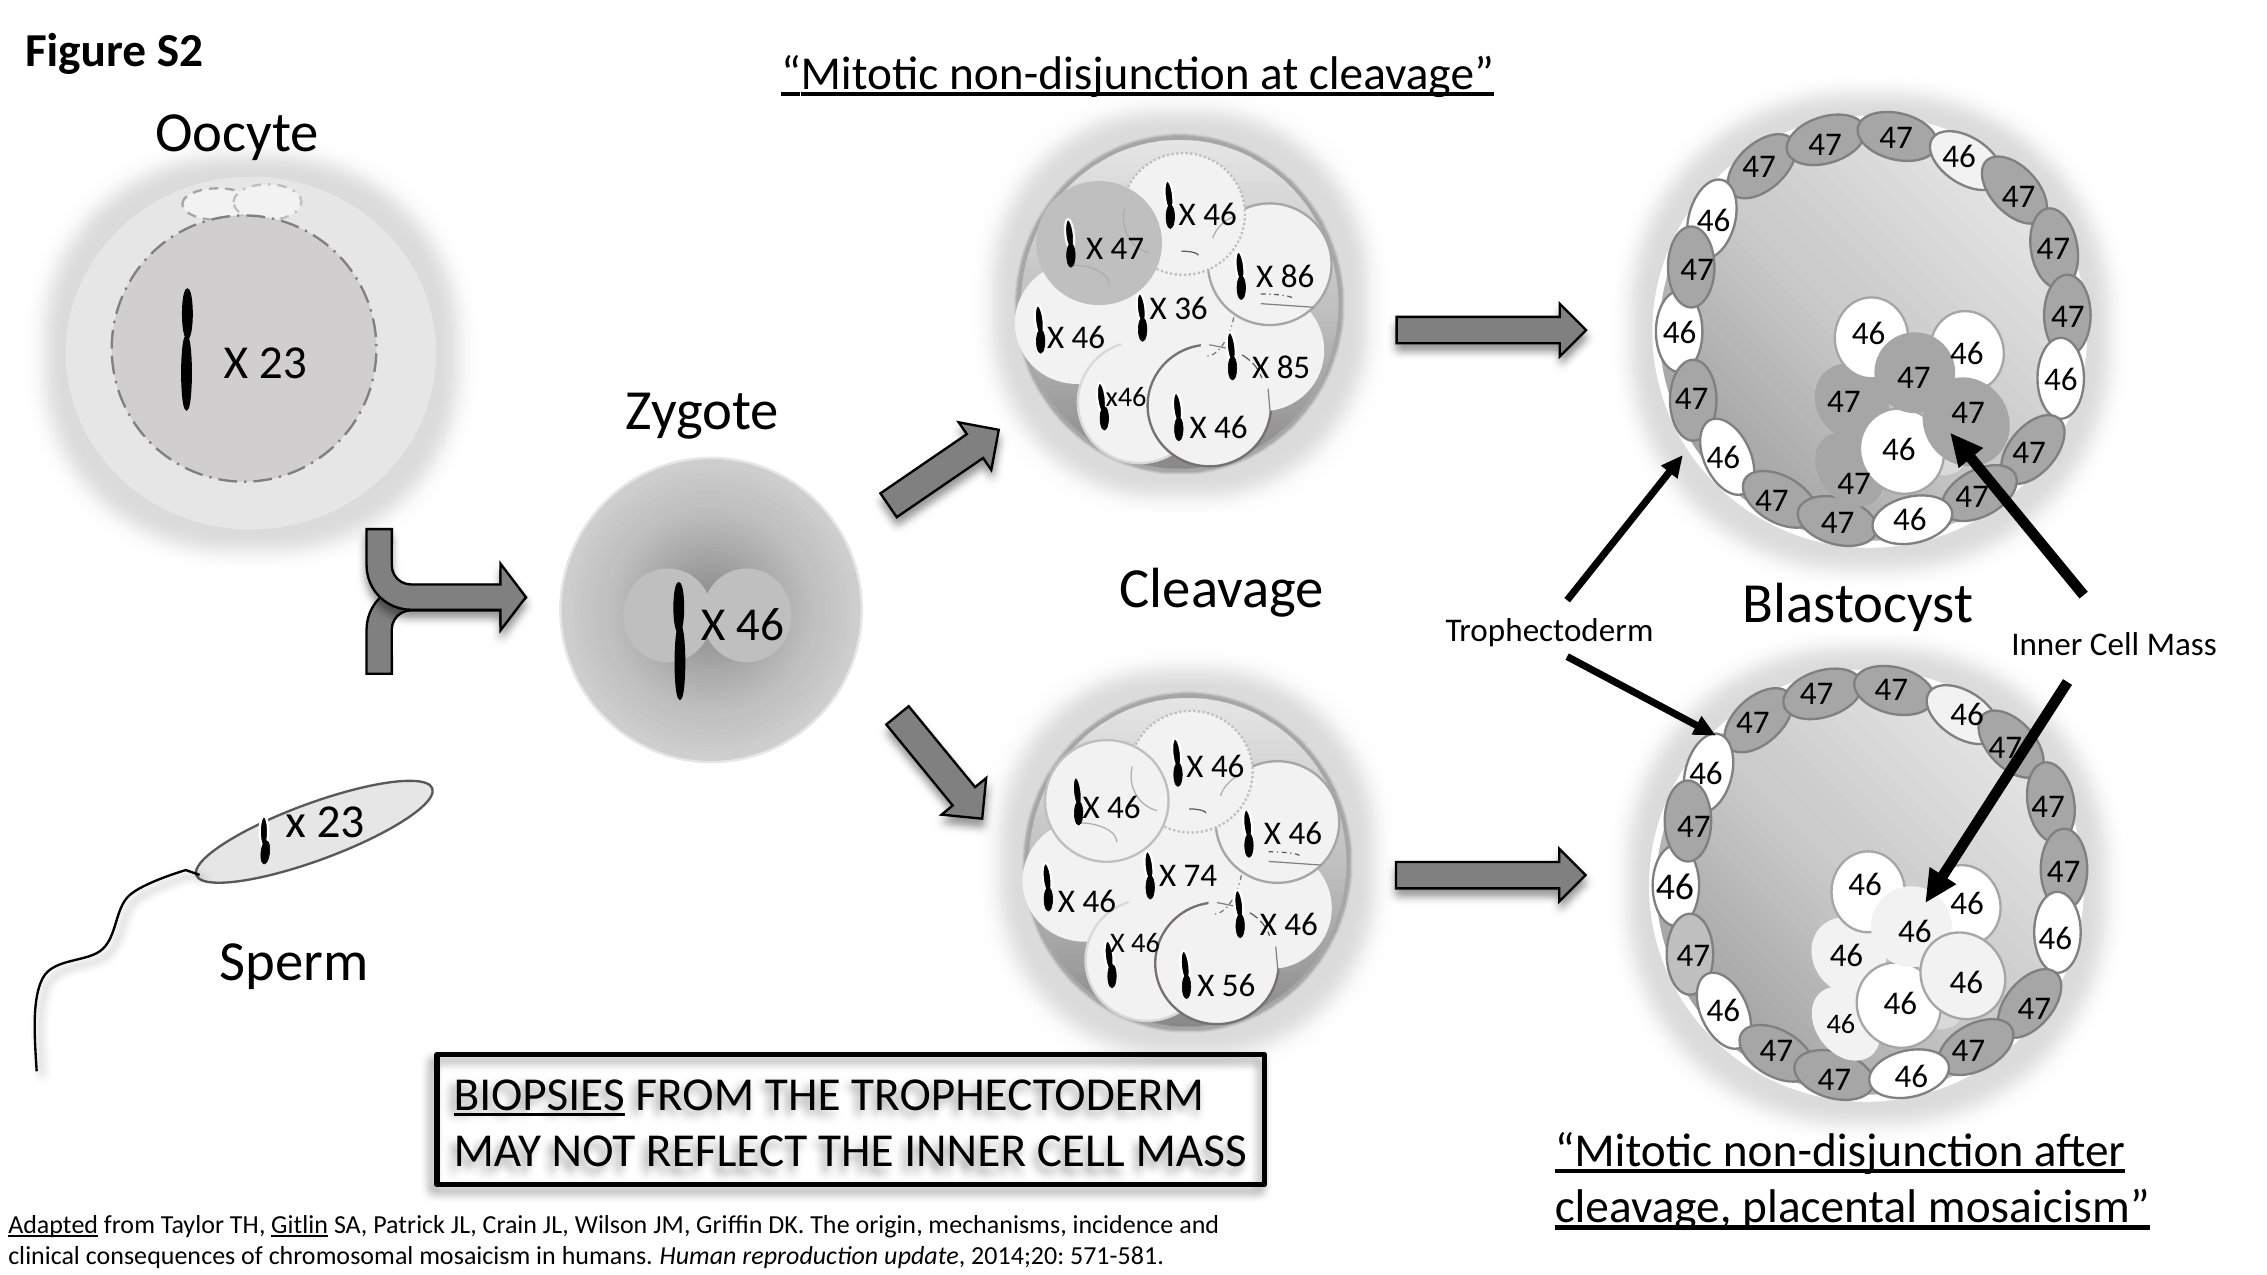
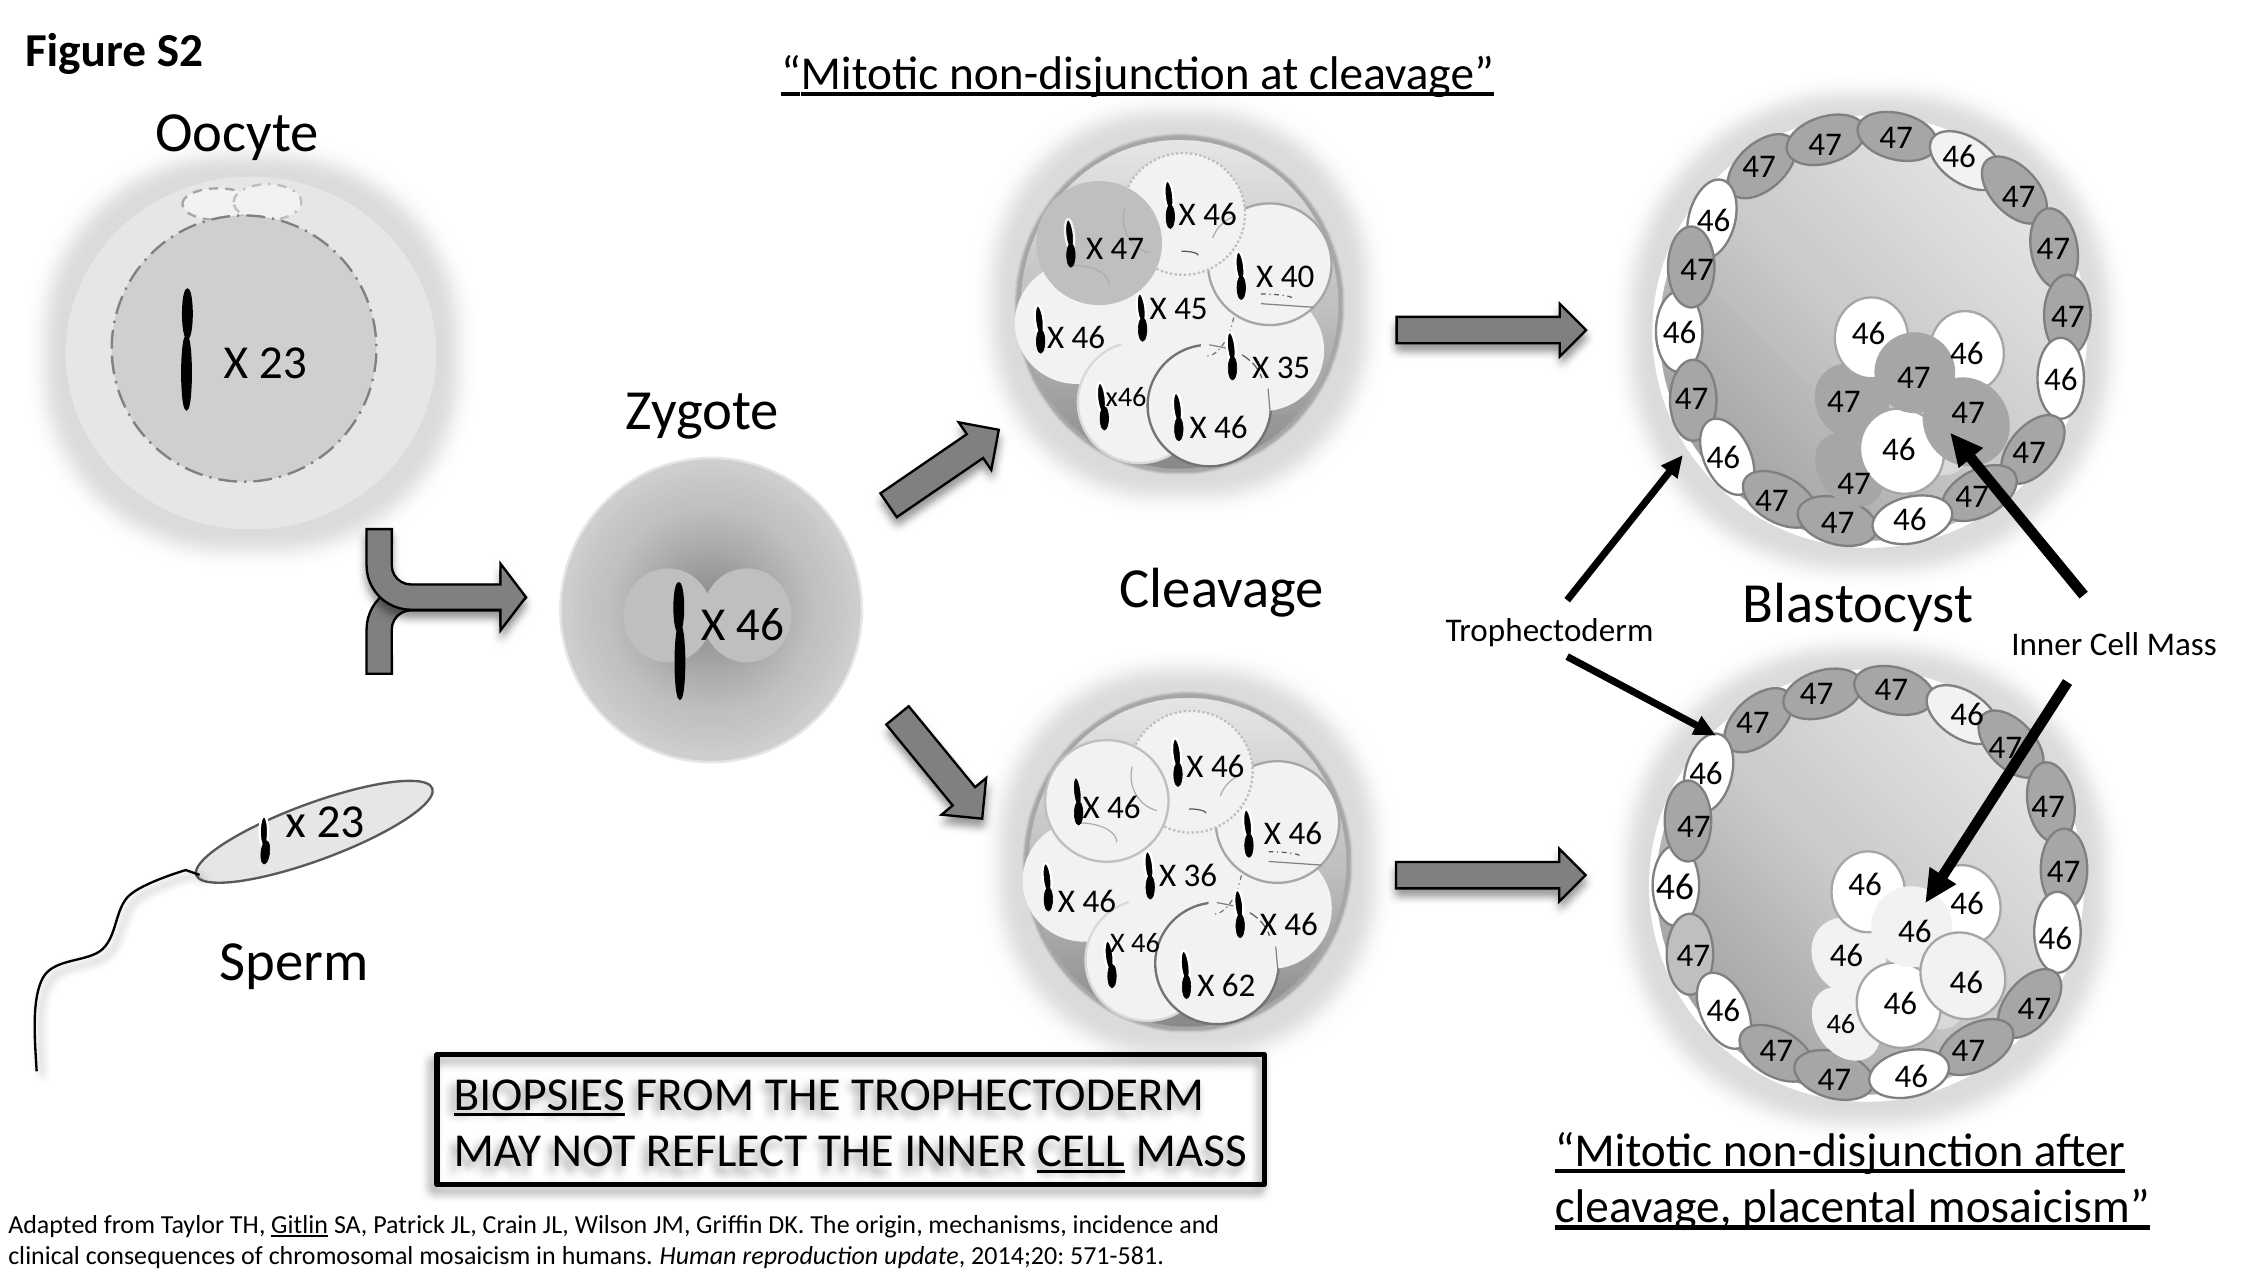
86: 86 -> 40 (1298, 276)
36: 36 -> 45 (1191, 309)
85: 85 -> 35 (1293, 367)
74: 74 -> 36 (1200, 876)
56: 56 -> 62 (1239, 986)
CELL underline: none -> present (1081, 1151)
Adapted underline: present -> none (53, 1225)
